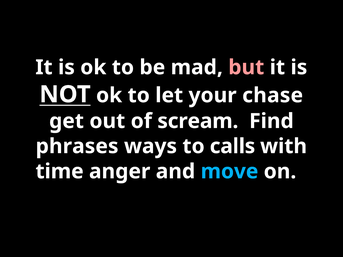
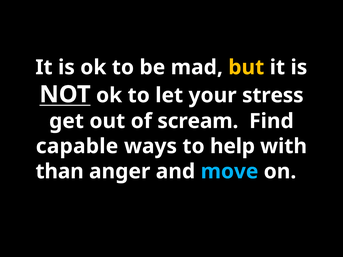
but colour: pink -> yellow (246, 67)
chase: chase -> stress (273, 95)
phrases: phrases -> capable (77, 146)
calls: calls -> help (232, 146)
time: time -> than (60, 172)
